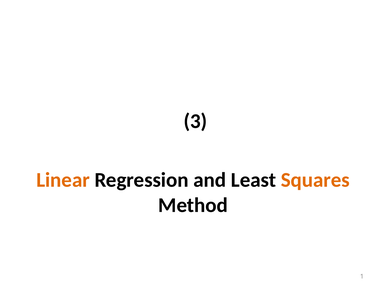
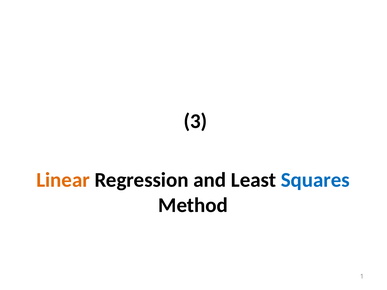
Squares colour: orange -> blue (315, 180)
